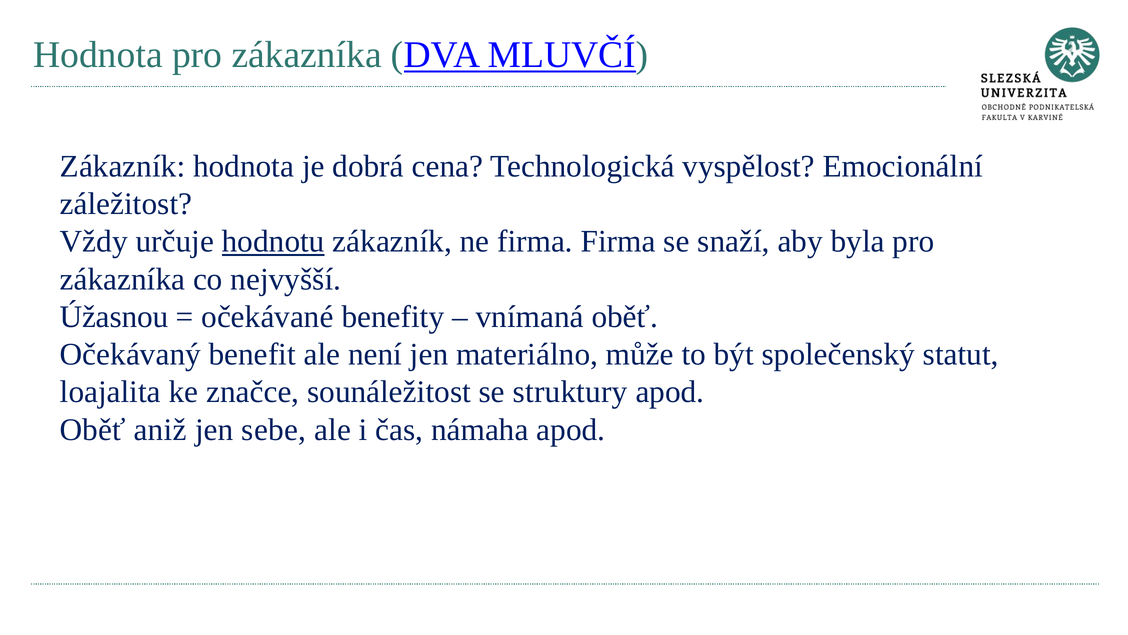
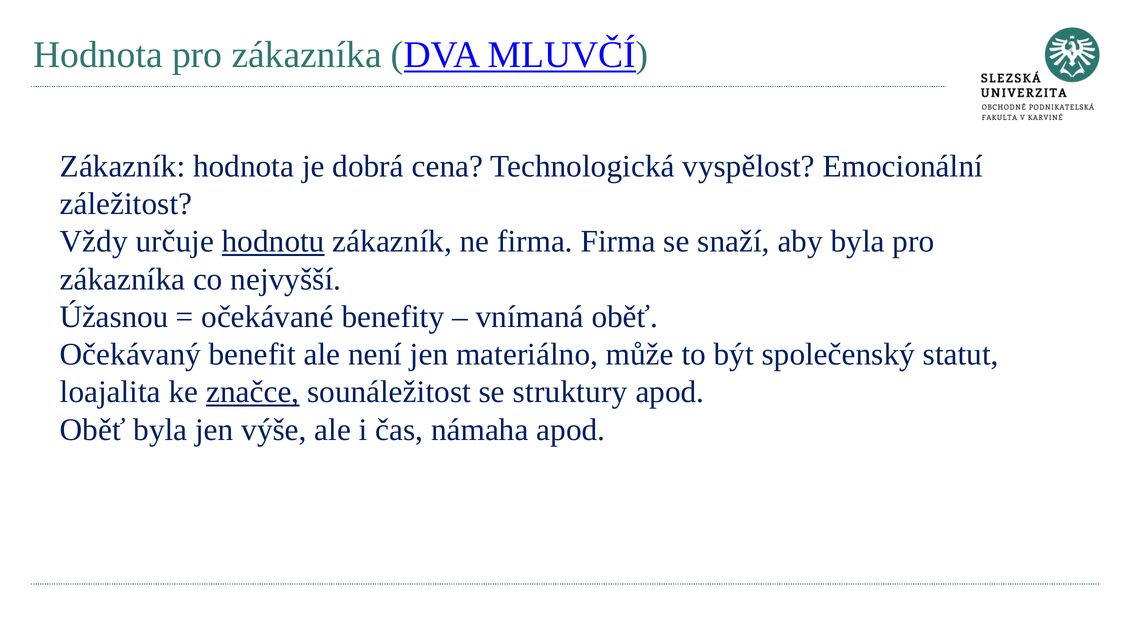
značce underline: none -> present (253, 392)
Oběť aniž: aniž -> byla (160, 429)
sebe: sebe -> výše (274, 429)
